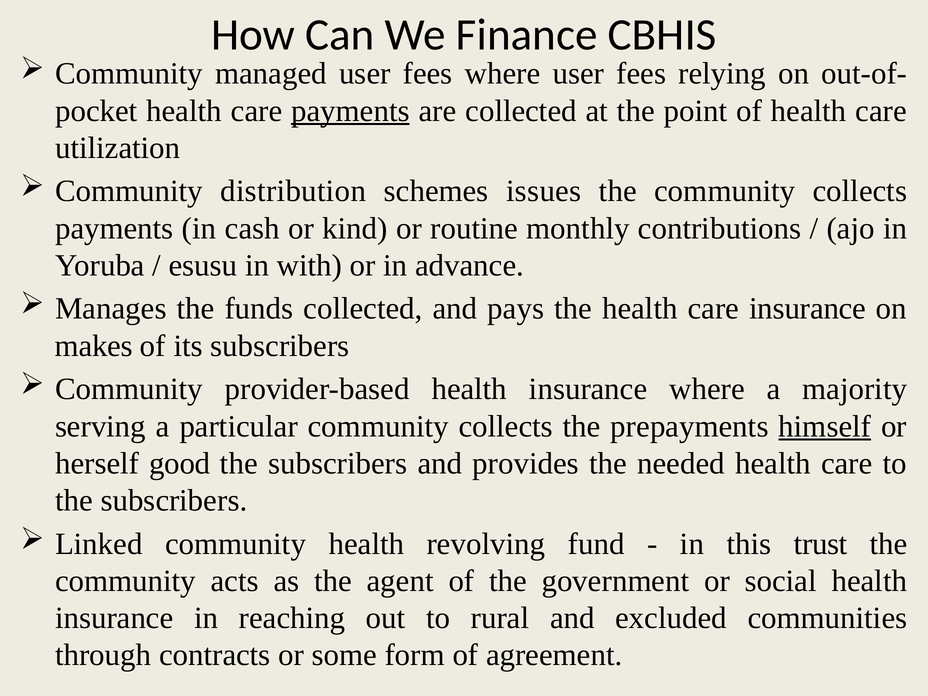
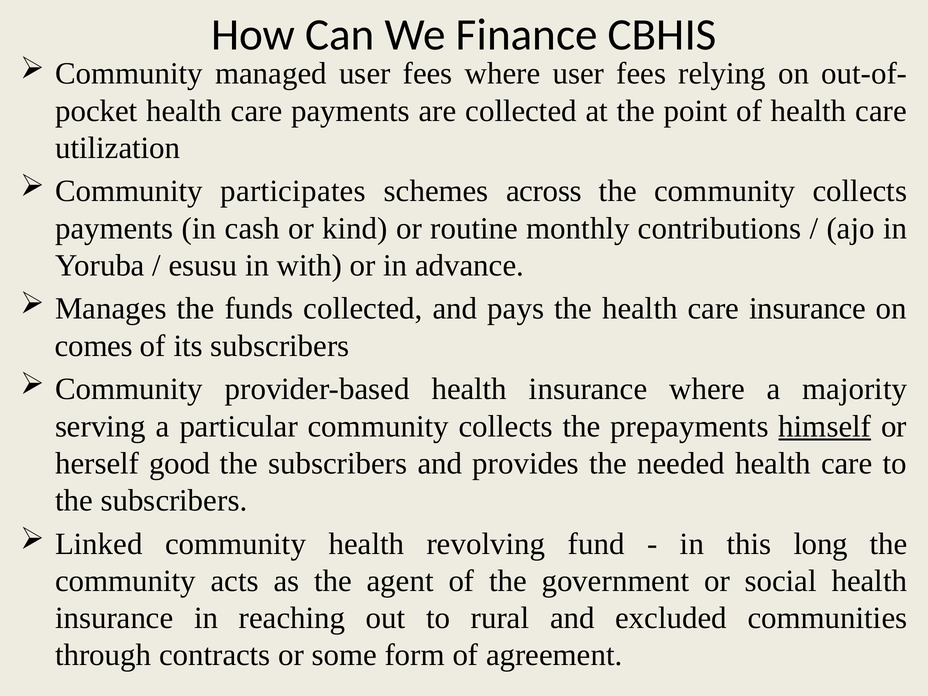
payments underline: present -> none (350, 111)
distribution: distribution -> participates (293, 191)
issues: issues -> across (544, 191)
makes: makes -> comes (94, 346)
trust: trust -> long (821, 544)
